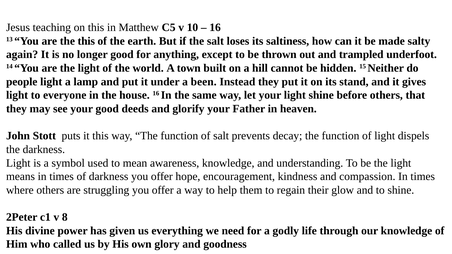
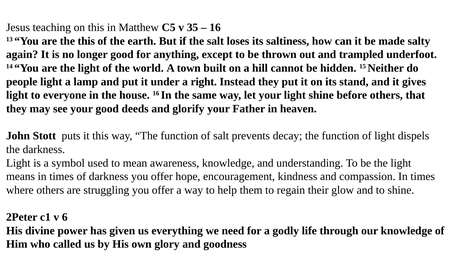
10: 10 -> 35 (192, 28)
been: been -> right (204, 82)
8: 8 -> 6 (65, 217)
